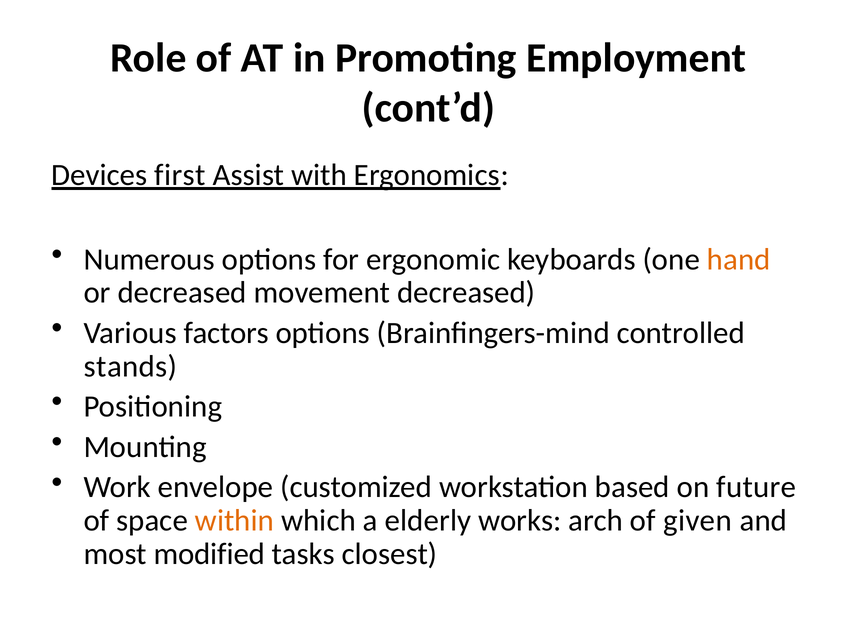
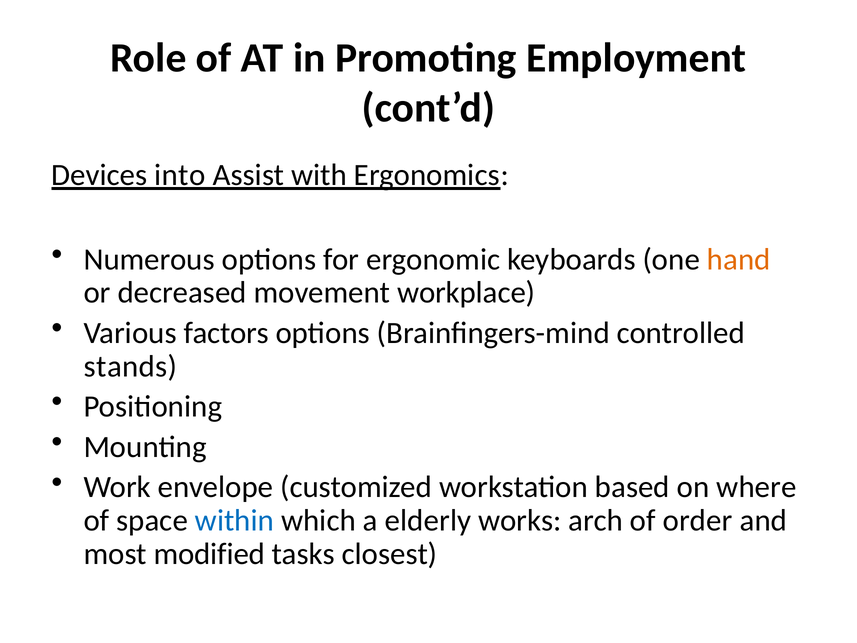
first: first -> into (180, 175)
movement decreased: decreased -> workplace (466, 293)
future: future -> where (756, 487)
within colour: orange -> blue (235, 520)
given: given -> order (698, 520)
